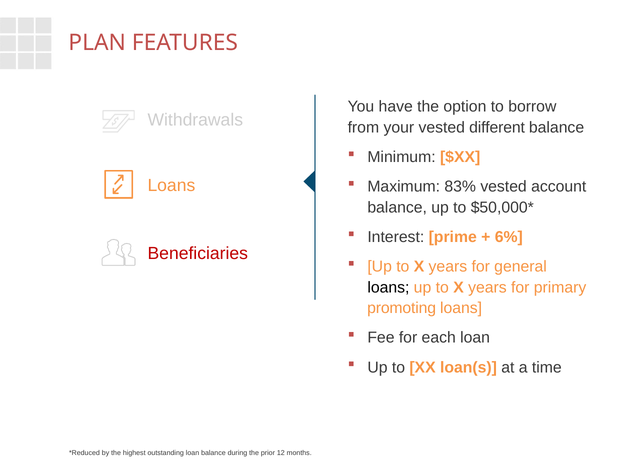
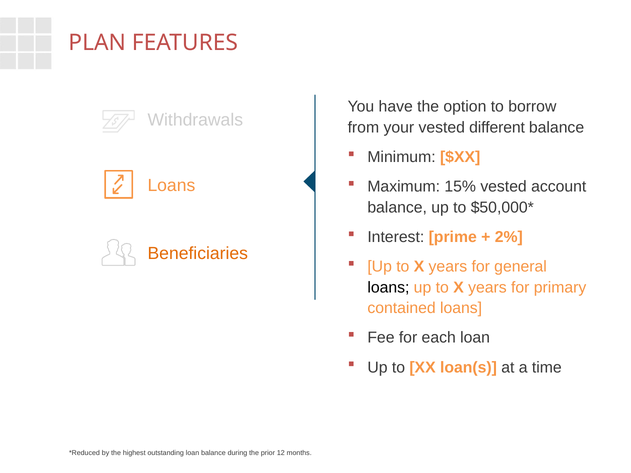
83%: 83% -> 15% (460, 187)
6%: 6% -> 2% (509, 237)
Beneficiaries colour: red -> orange (198, 253)
promoting: promoting -> contained (402, 308)
